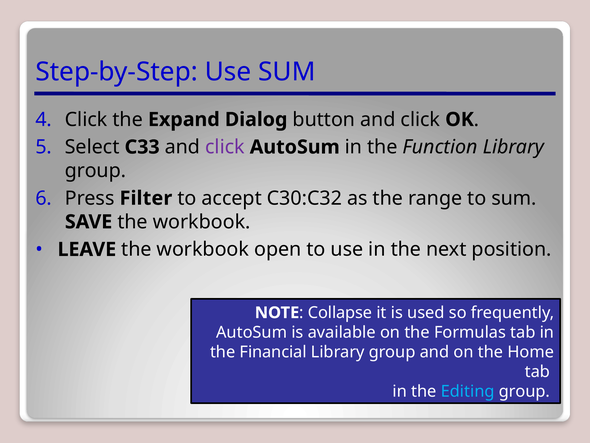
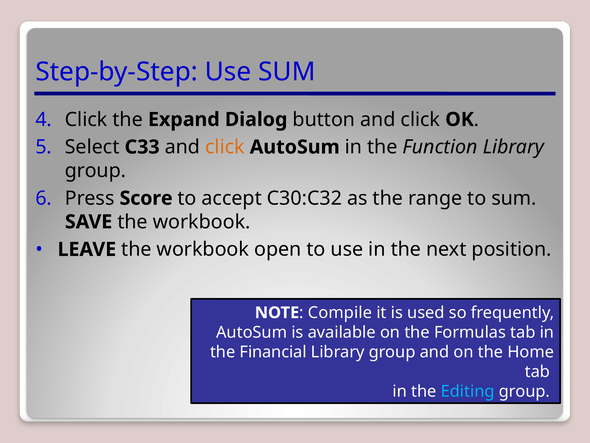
click colour: purple -> orange (225, 147)
Filter: Filter -> Score (146, 198)
Collapse: Collapse -> Compile (340, 312)
